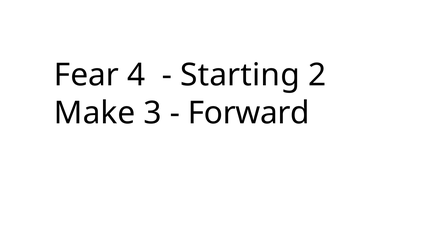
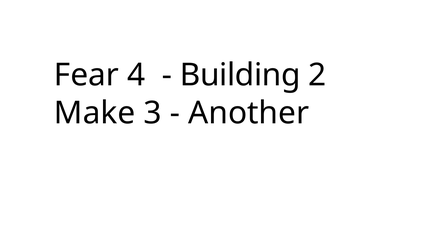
Starting: Starting -> Building (240, 75)
Forward: Forward -> Another (249, 113)
